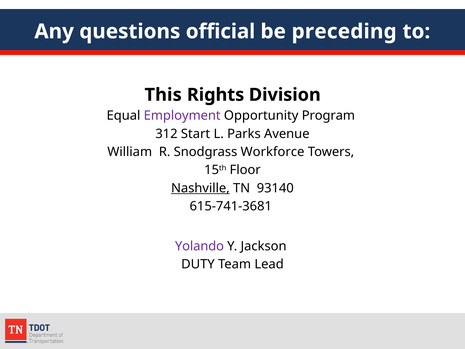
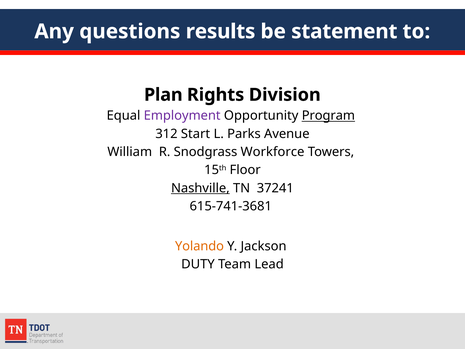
official: official -> results (221, 31)
preceding: preceding -> statement (344, 31)
This: This -> Plan (163, 95)
Program underline: none -> present (328, 116)
93140: 93140 -> 37241 (275, 188)
Yolando colour: purple -> orange (199, 246)
